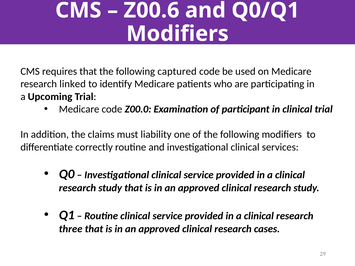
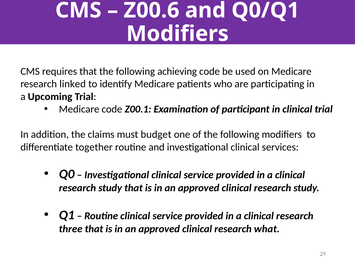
captured: captured -> achieving (177, 72)
Z00.0: Z00.0 -> Z00.1 (138, 109)
liability: liability -> budget (156, 135)
correctly: correctly -> together (94, 147)
cases: cases -> what (267, 229)
